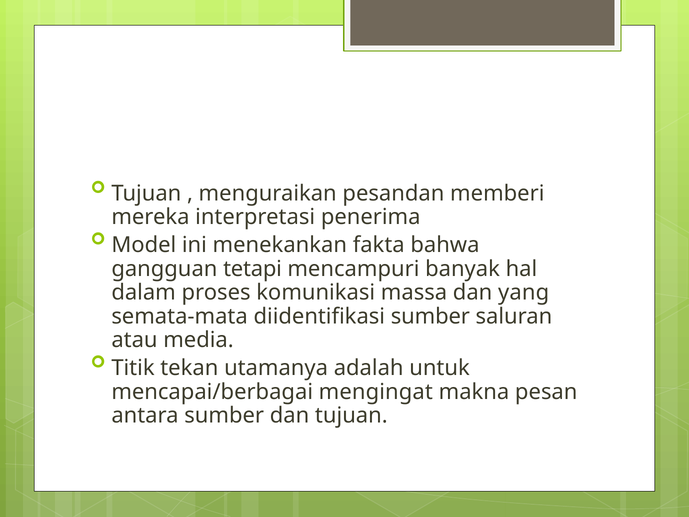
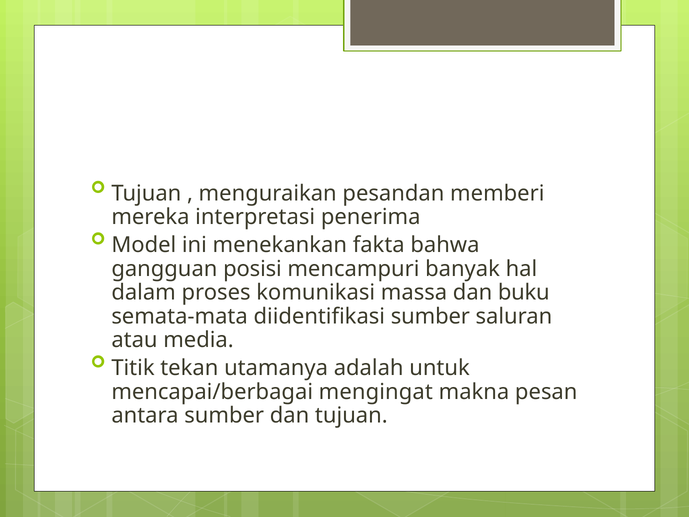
tetapi: tetapi -> posisi (252, 269)
yang: yang -> buku (524, 292)
